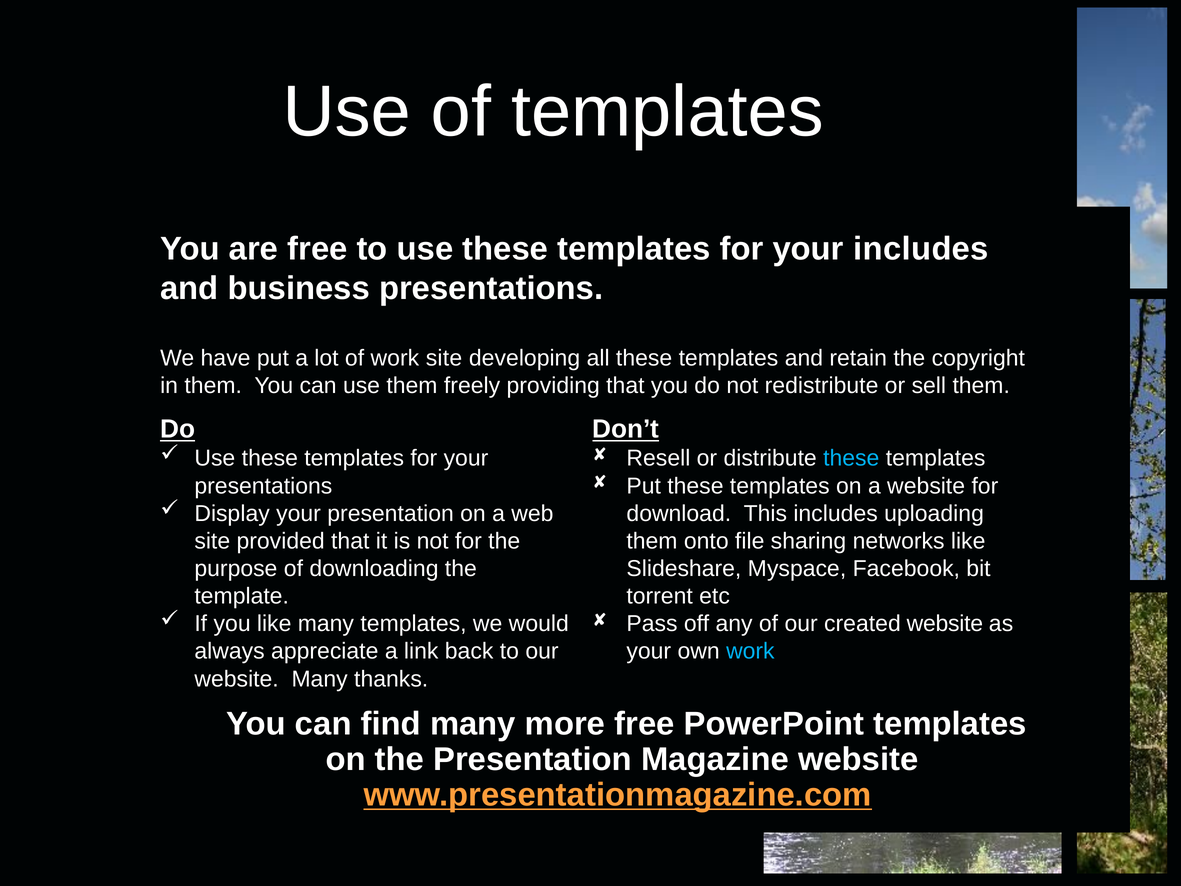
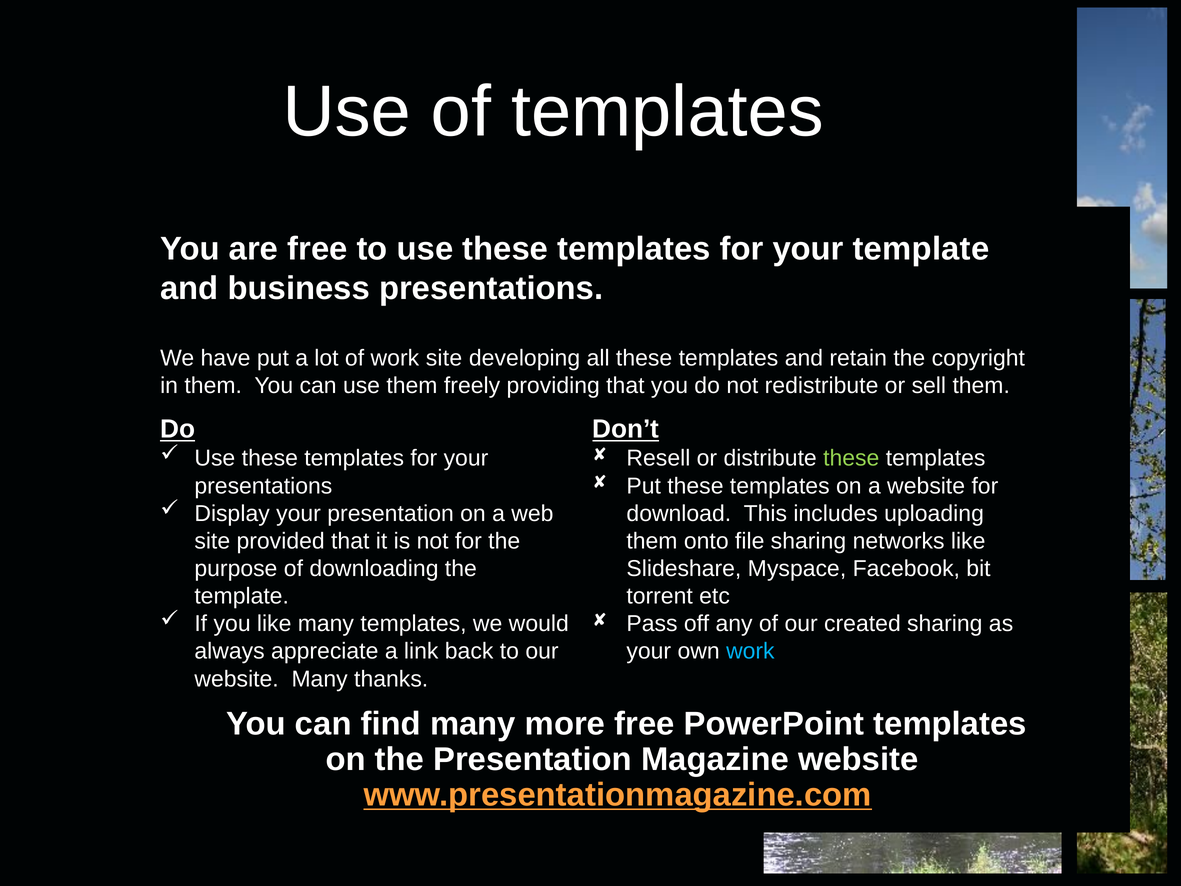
your includes: includes -> template (921, 249)
these colour: light blue -> light green (851, 458)
created website: website -> sharing (945, 624)
